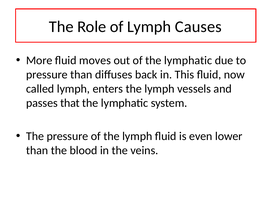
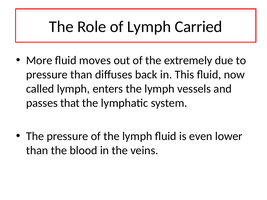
Causes: Causes -> Carried (198, 27)
of the lymphatic: lymphatic -> extremely (188, 60)
